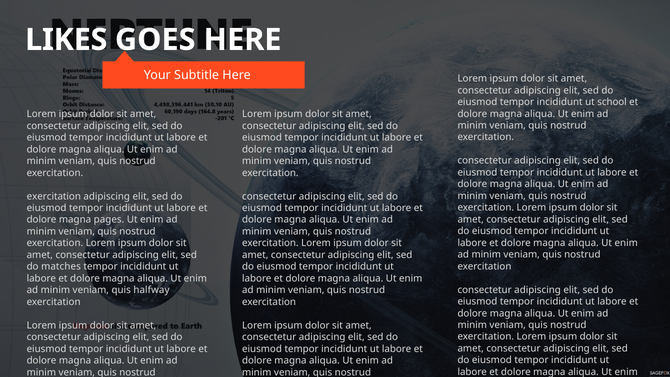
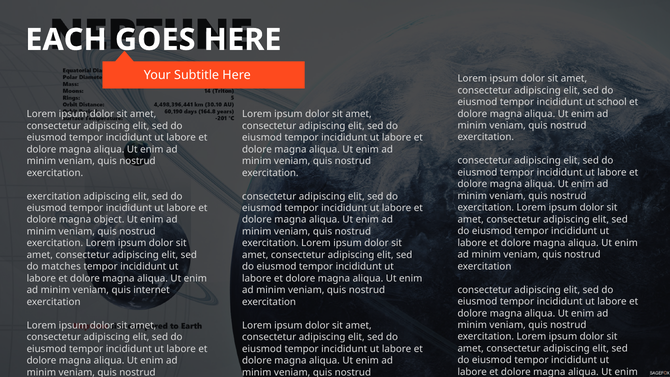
LIKES: LIKES -> EACH (66, 40)
pages: pages -> object (109, 220)
halfway: halfway -> internet (152, 290)
